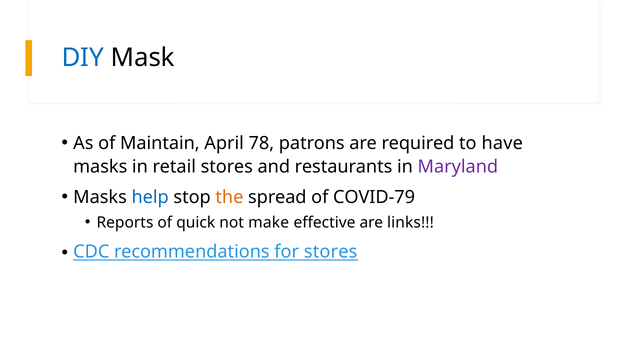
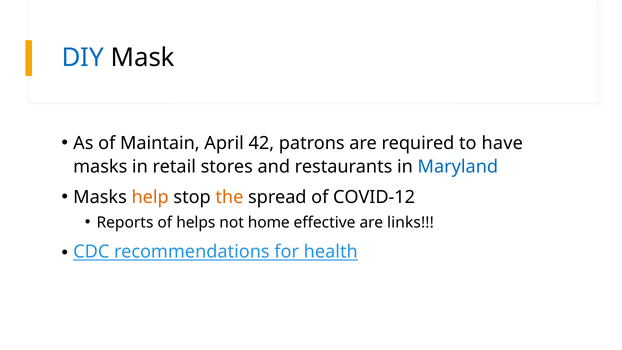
78: 78 -> 42 (261, 143)
Maryland colour: purple -> blue (458, 167)
help colour: blue -> orange (150, 197)
COVID-79: COVID-79 -> COVID-12 (374, 197)
quick: quick -> helps (196, 222)
make: make -> home (269, 222)
for stores: stores -> health (331, 252)
